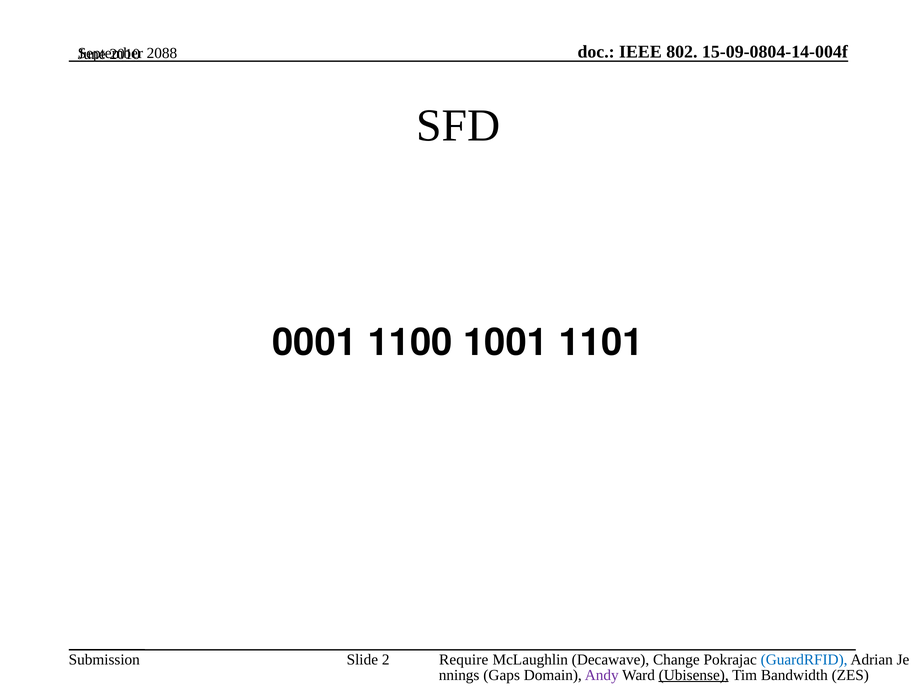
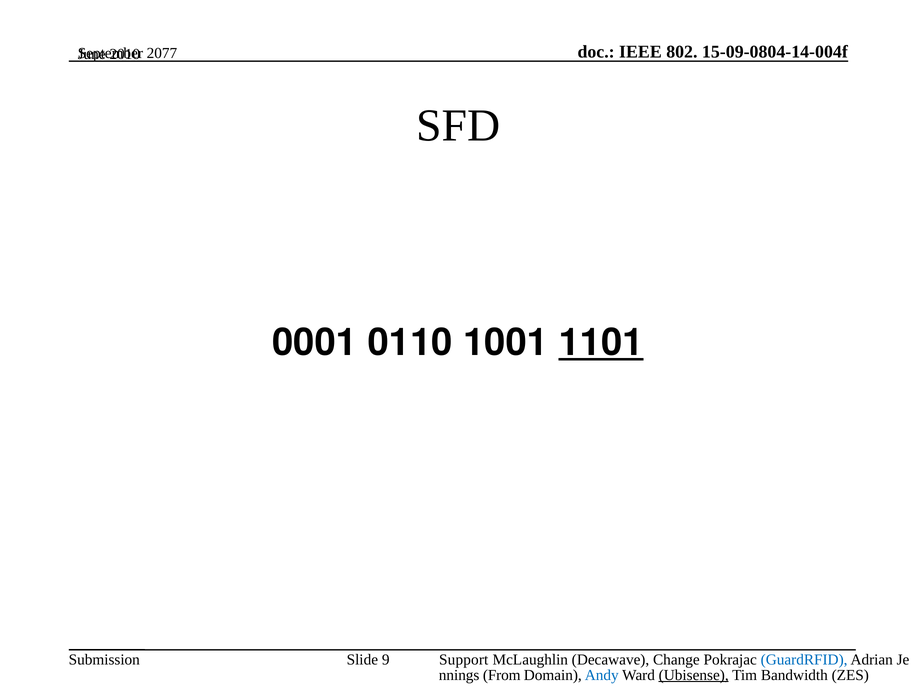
2088: 2088 -> 2077 (162, 53)
1100: 1100 -> 0110 (410, 343)
1101 underline: none -> present (601, 343)
2: 2 -> 9 (386, 660)
Require: Require -> Support (464, 660)
Gaps: Gaps -> From (502, 675)
Andy colour: purple -> blue (602, 675)
